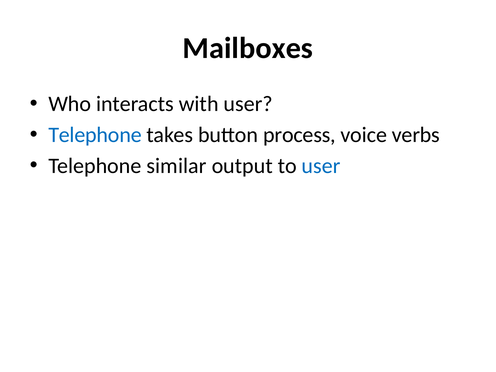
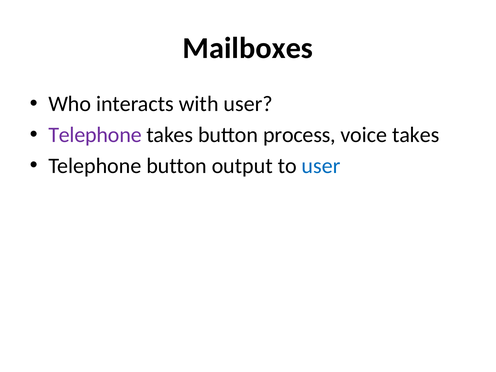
Telephone colour: blue -> purple (95, 135)
voice verbs: verbs -> takes (416, 135)
Telephone similar: similar -> button (177, 166)
